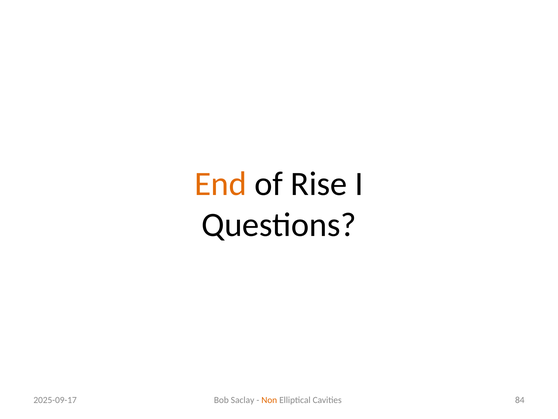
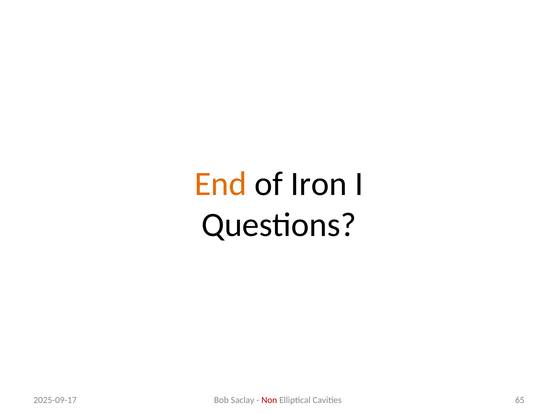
Rise: Rise -> Iron (319, 184)
Non colour: orange -> red (269, 400)
84: 84 -> 65 (520, 400)
